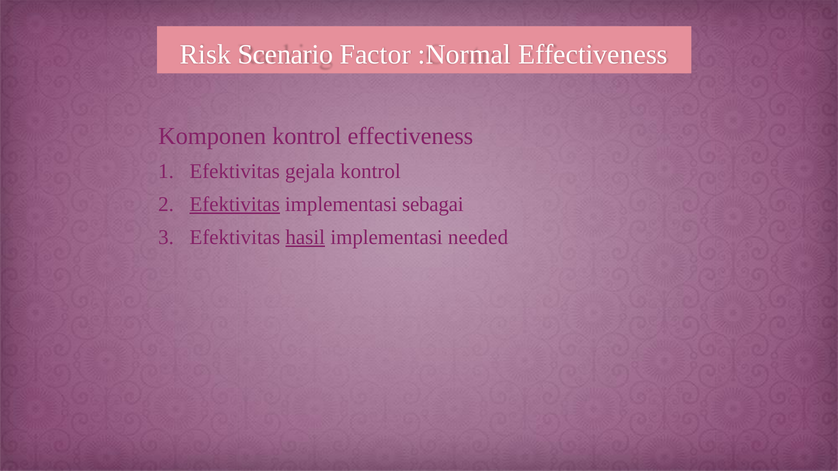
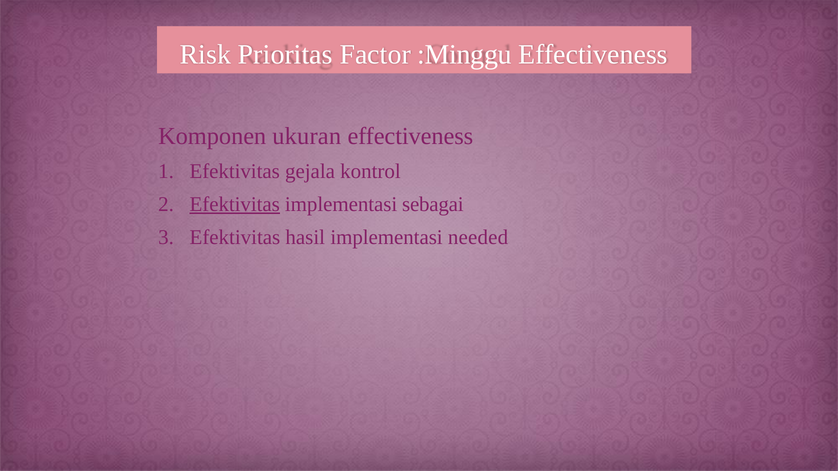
Scenario: Scenario -> Prioritas (285, 54)
:Normal: :Normal -> :Minggu (465, 54)
Komponen kontrol: kontrol -> ukuran (307, 136)
hasil underline: present -> none (305, 238)
